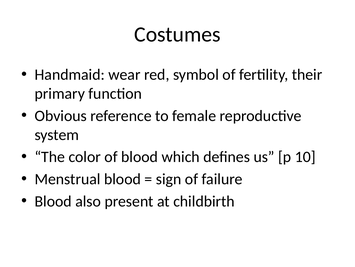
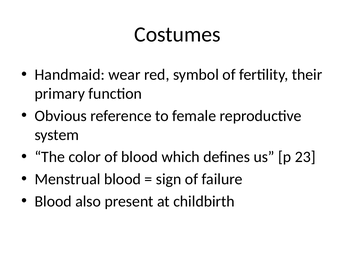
10: 10 -> 23 (305, 157)
